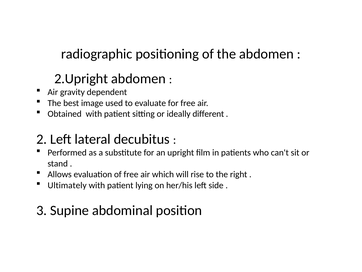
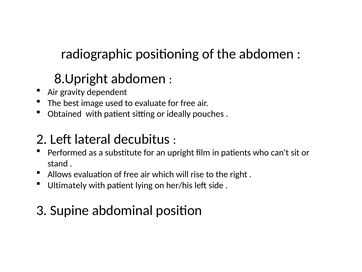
2.Upright: 2.Upright -> 8.Upright (81, 79)
different: different -> pouches (208, 114)
